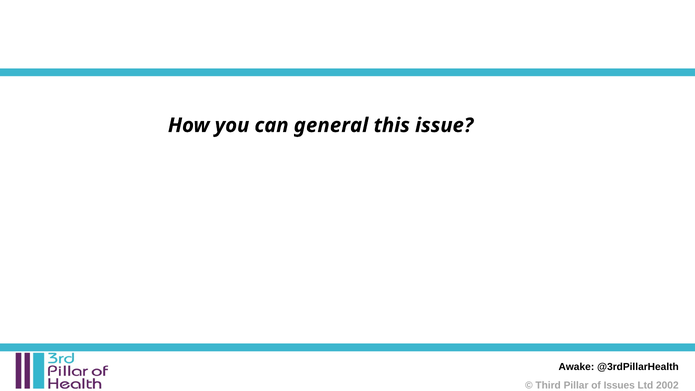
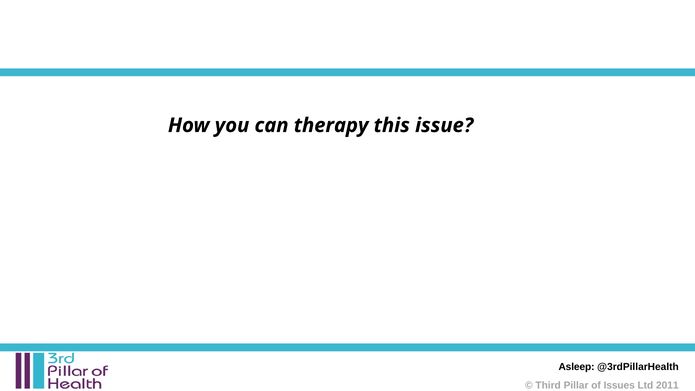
general: general -> therapy (331, 125)
Awake: Awake -> Asleep (577, 367)
2002: 2002 -> 2011 (667, 385)
